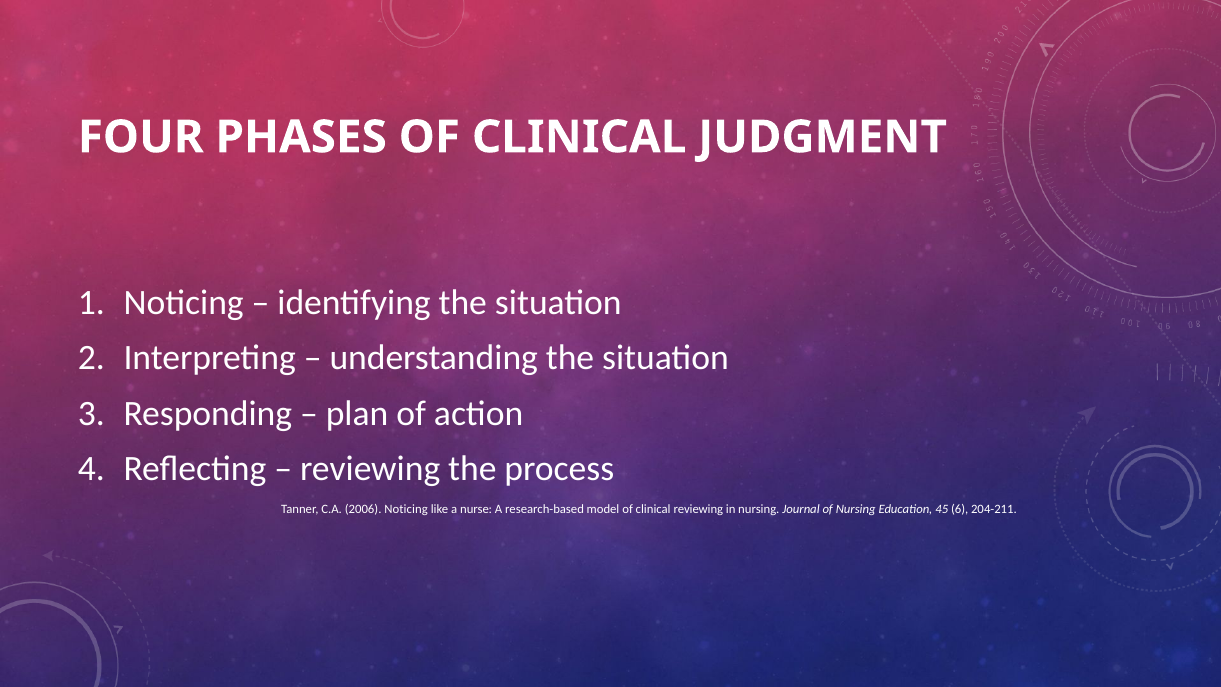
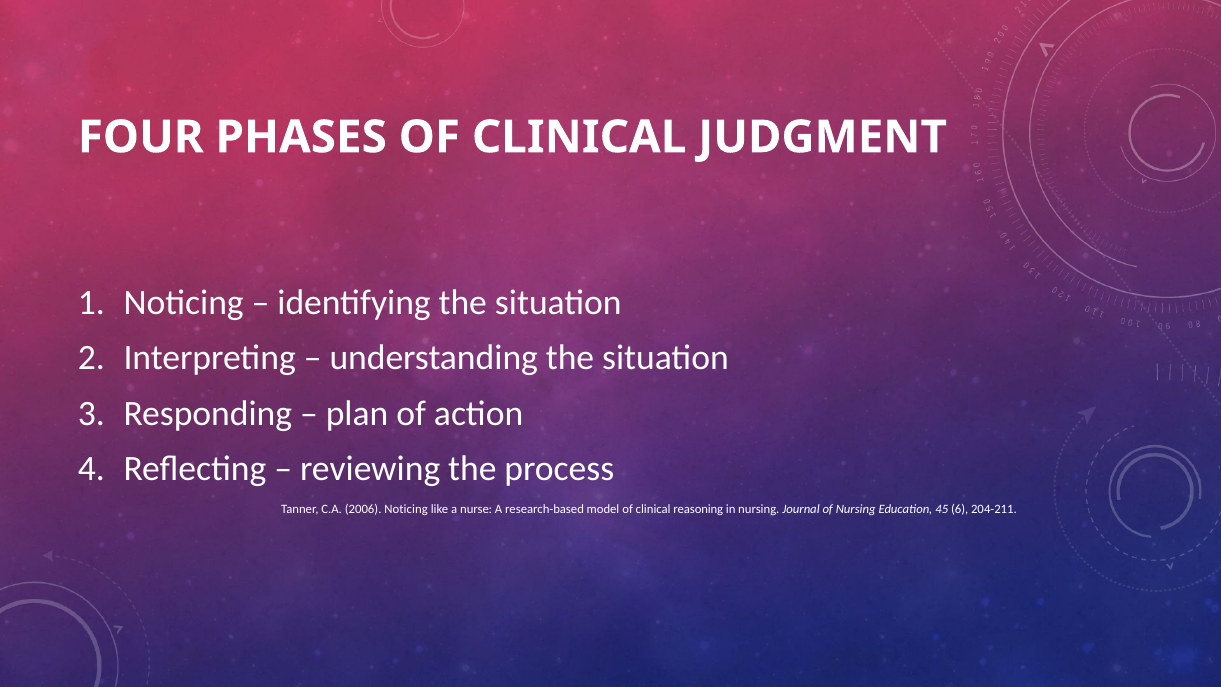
clinical reviewing: reviewing -> reasoning (698, 509)
